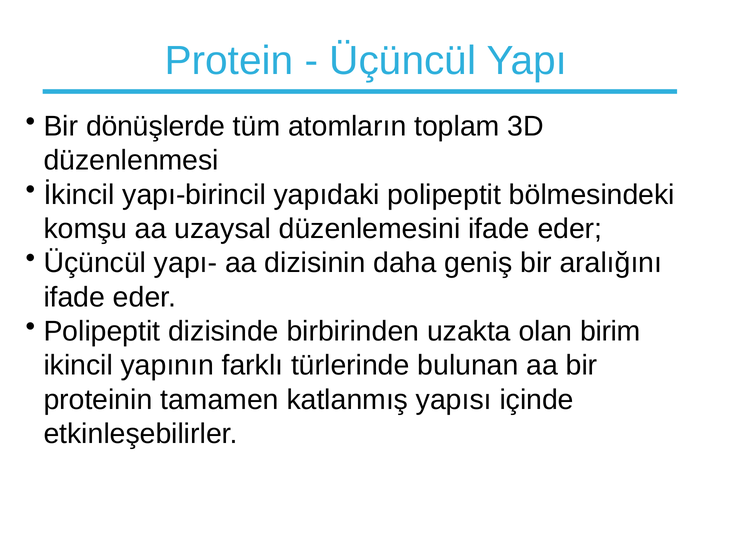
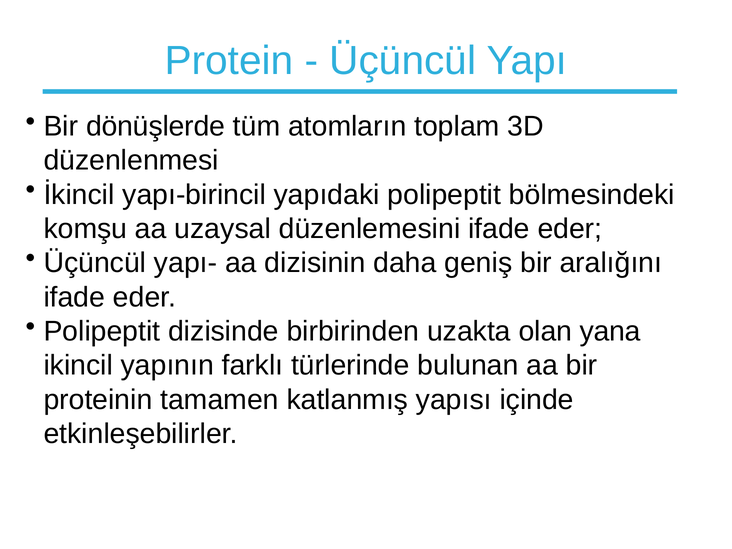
birim: birim -> yana (610, 331)
